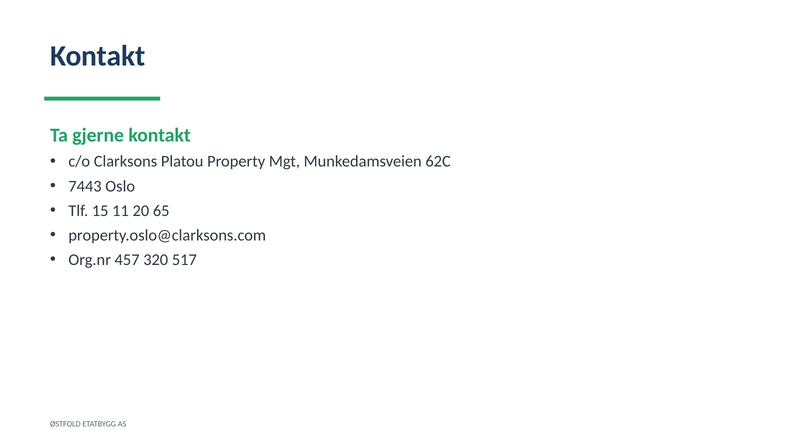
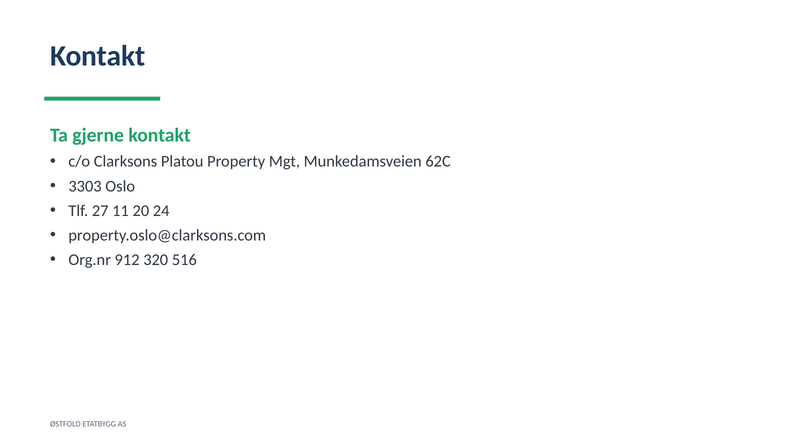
7443: 7443 -> 3303 (85, 186)
15: 15 -> 27 (100, 211)
65: 65 -> 24 (161, 211)
457: 457 -> 912 (127, 260)
517: 517 -> 516 (184, 260)
